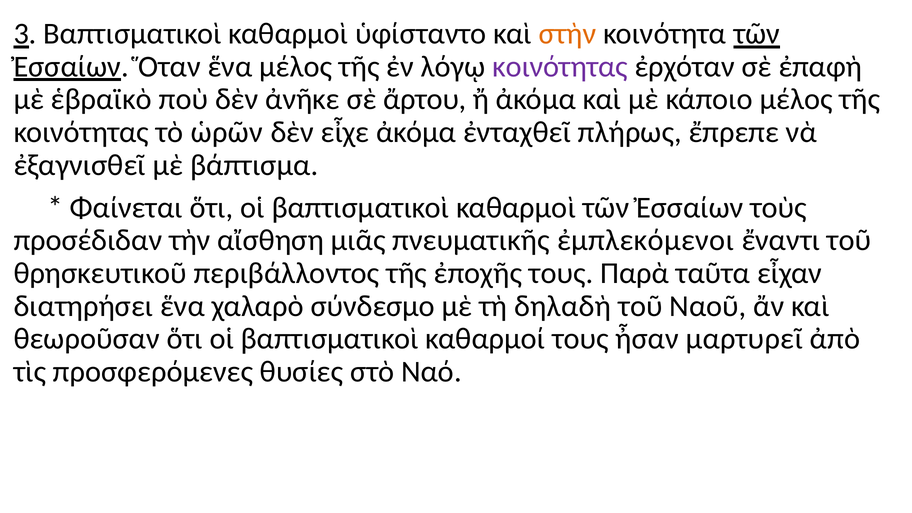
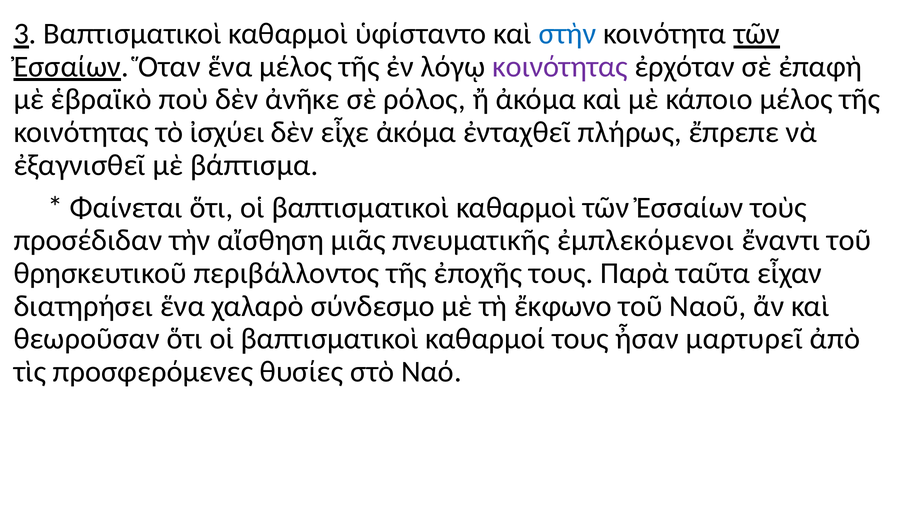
στὴν colour: orange -> blue (567, 34)
ἄρτου: ἄρτου -> ρόλος (425, 99)
ὡρῶν: ὡρῶν -> ἰσχύει (227, 132)
δηλαδὴ: δηλαδὴ -> ἔκφωνο (563, 306)
